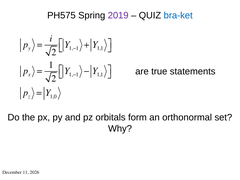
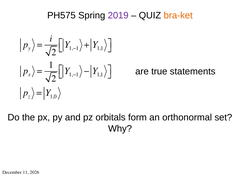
bra-ket colour: blue -> orange (178, 15)
